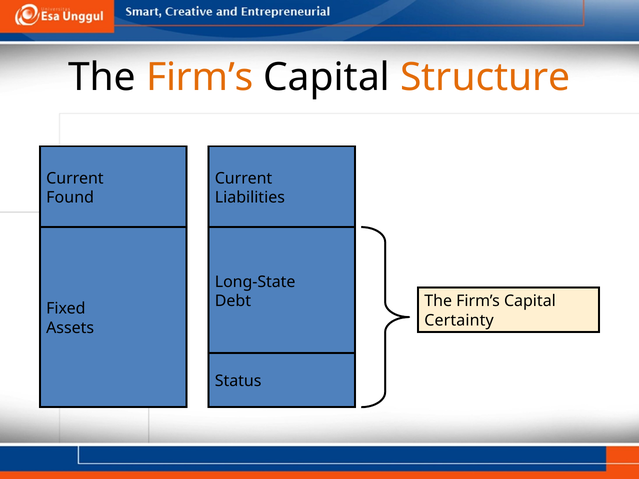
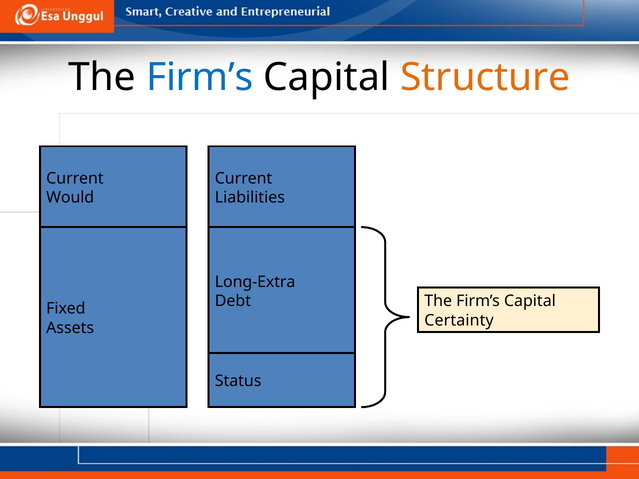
Firm’s colour: orange -> blue (200, 77)
Found: Found -> Would (70, 197)
Long-State: Long-State -> Long-Extra (255, 282)
